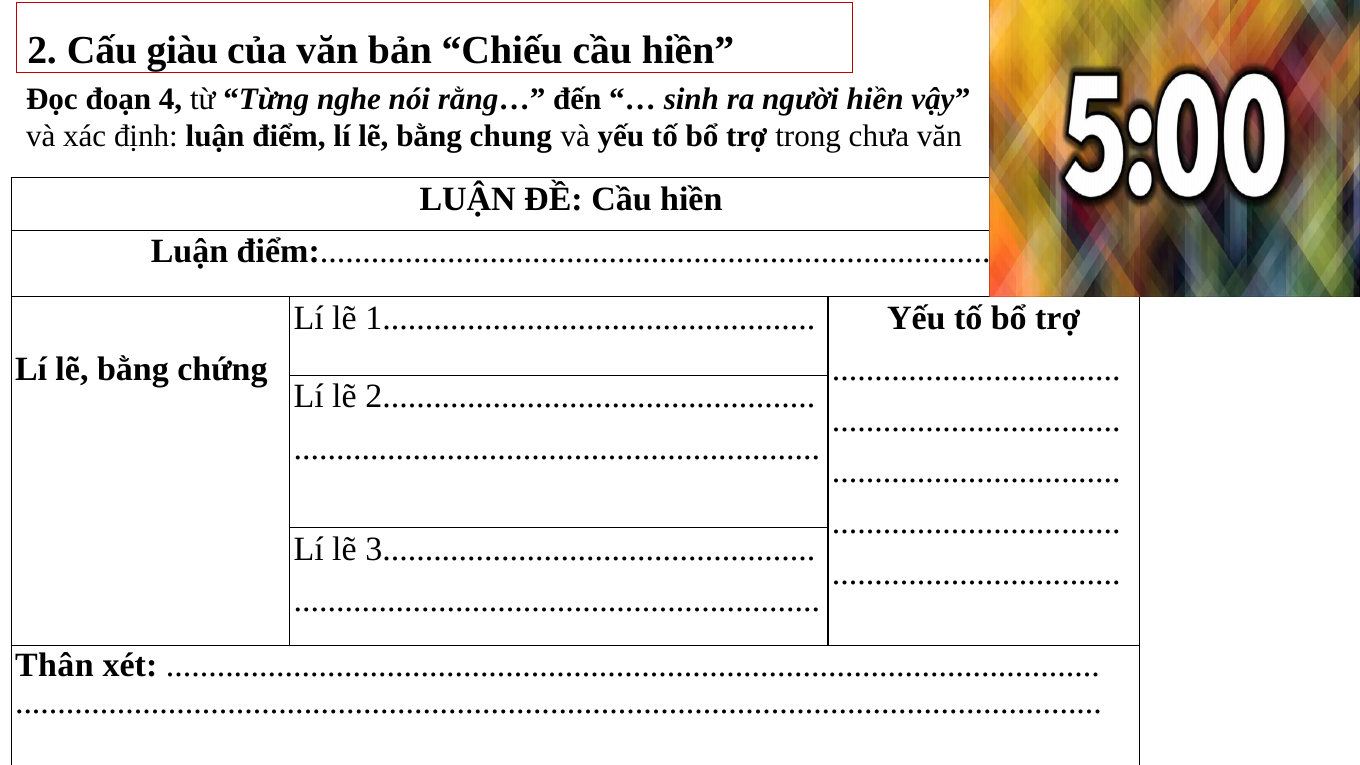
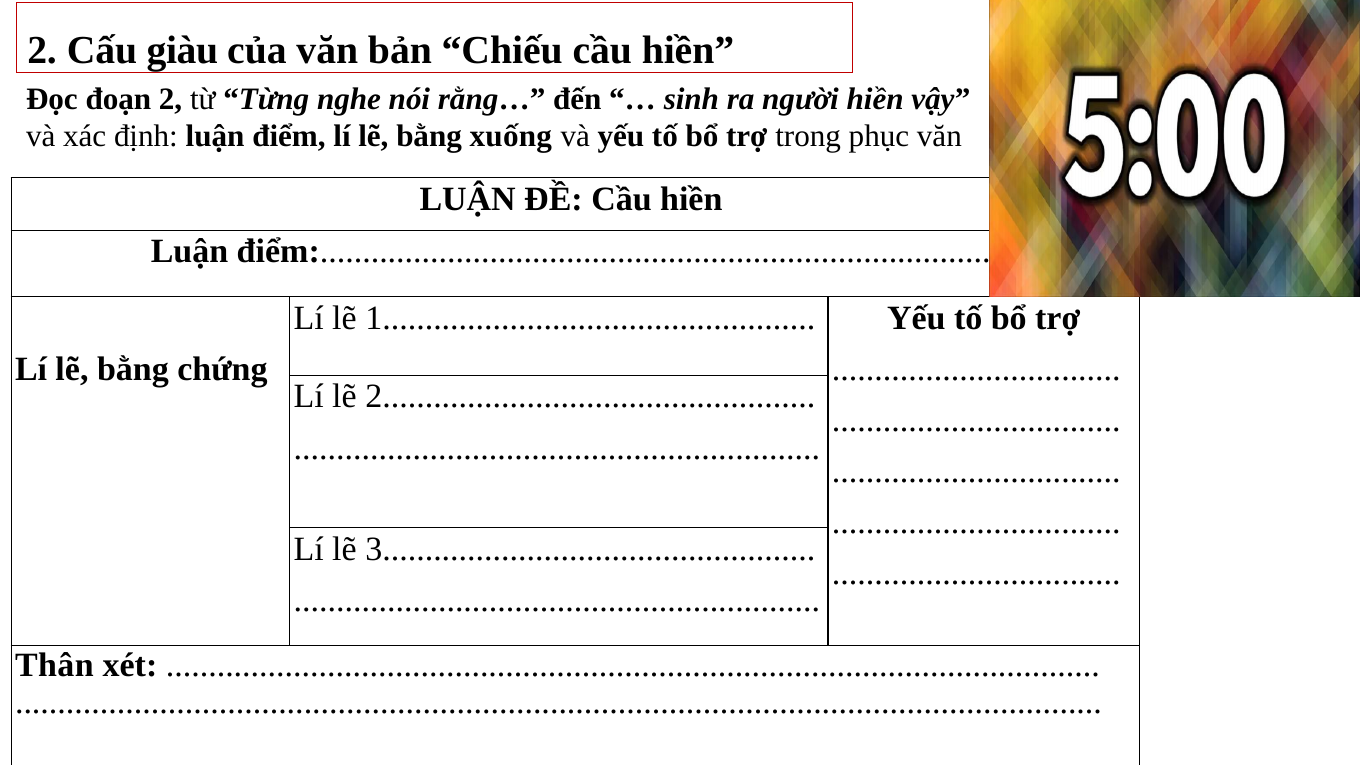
đoạn 4: 4 -> 2 (171, 99)
chung: chung -> xuống (511, 137)
chưa: chưa -> phục (879, 137)
